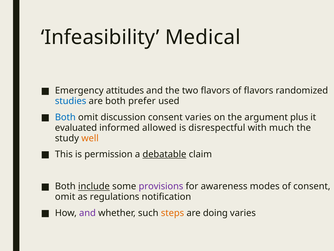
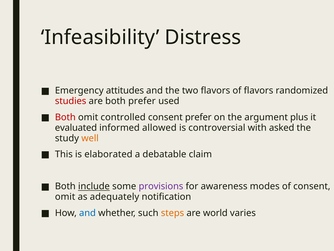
Medical: Medical -> Distress (203, 37)
studies colour: blue -> red (71, 101)
Both colour: blue -> red (65, 117)
discussion: discussion -> controlled (123, 117)
consent varies: varies -> prefer (198, 117)
disrespectful: disrespectful -> controversial (217, 127)
much: much -> asked (282, 127)
permission: permission -> elaborated (108, 154)
debatable underline: present -> none (164, 154)
regulations: regulations -> adequately (115, 197)
and colour: purple -> blue (87, 213)
doing: doing -> world (215, 213)
